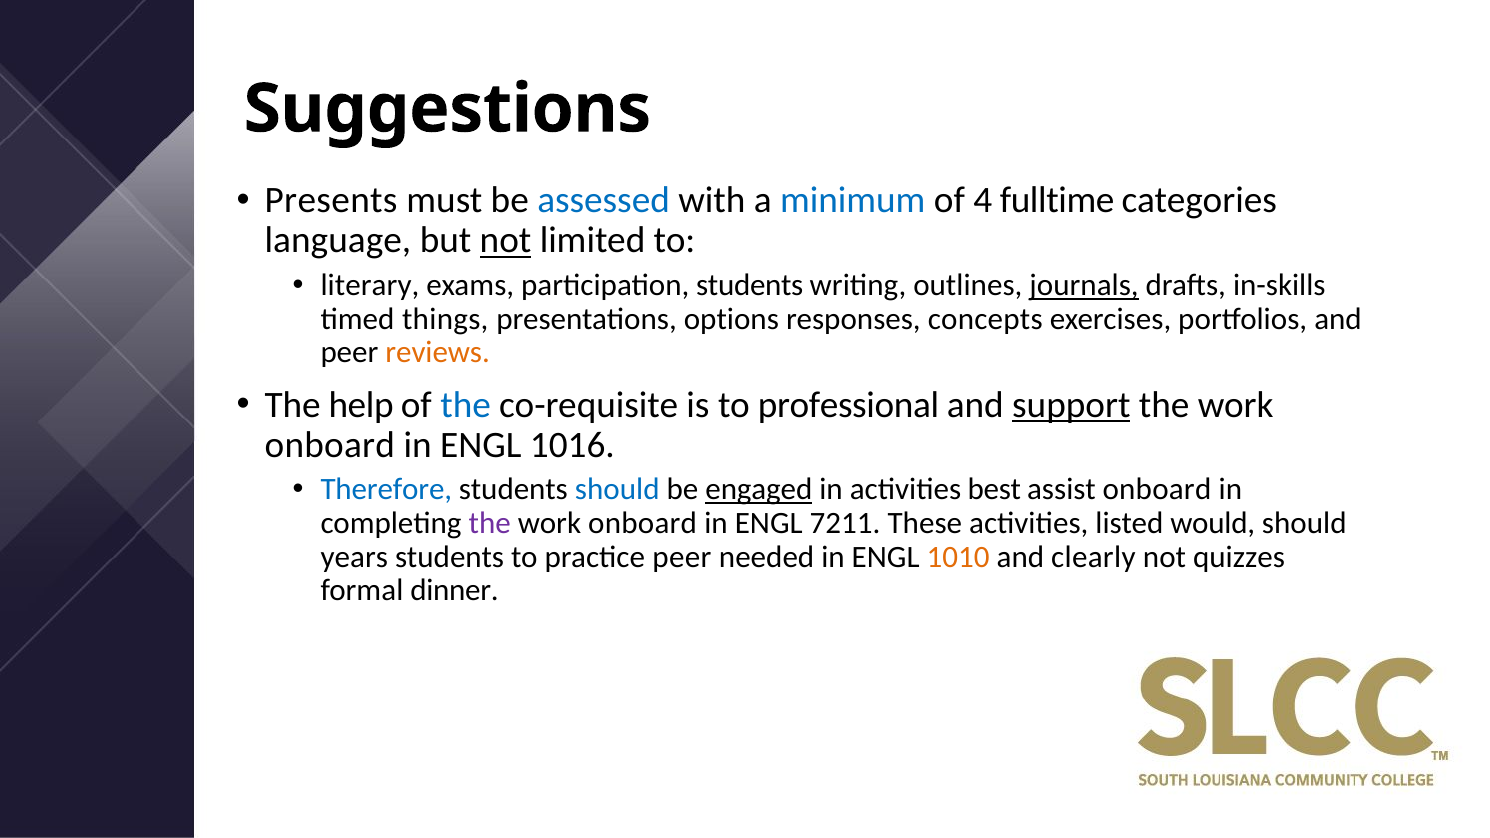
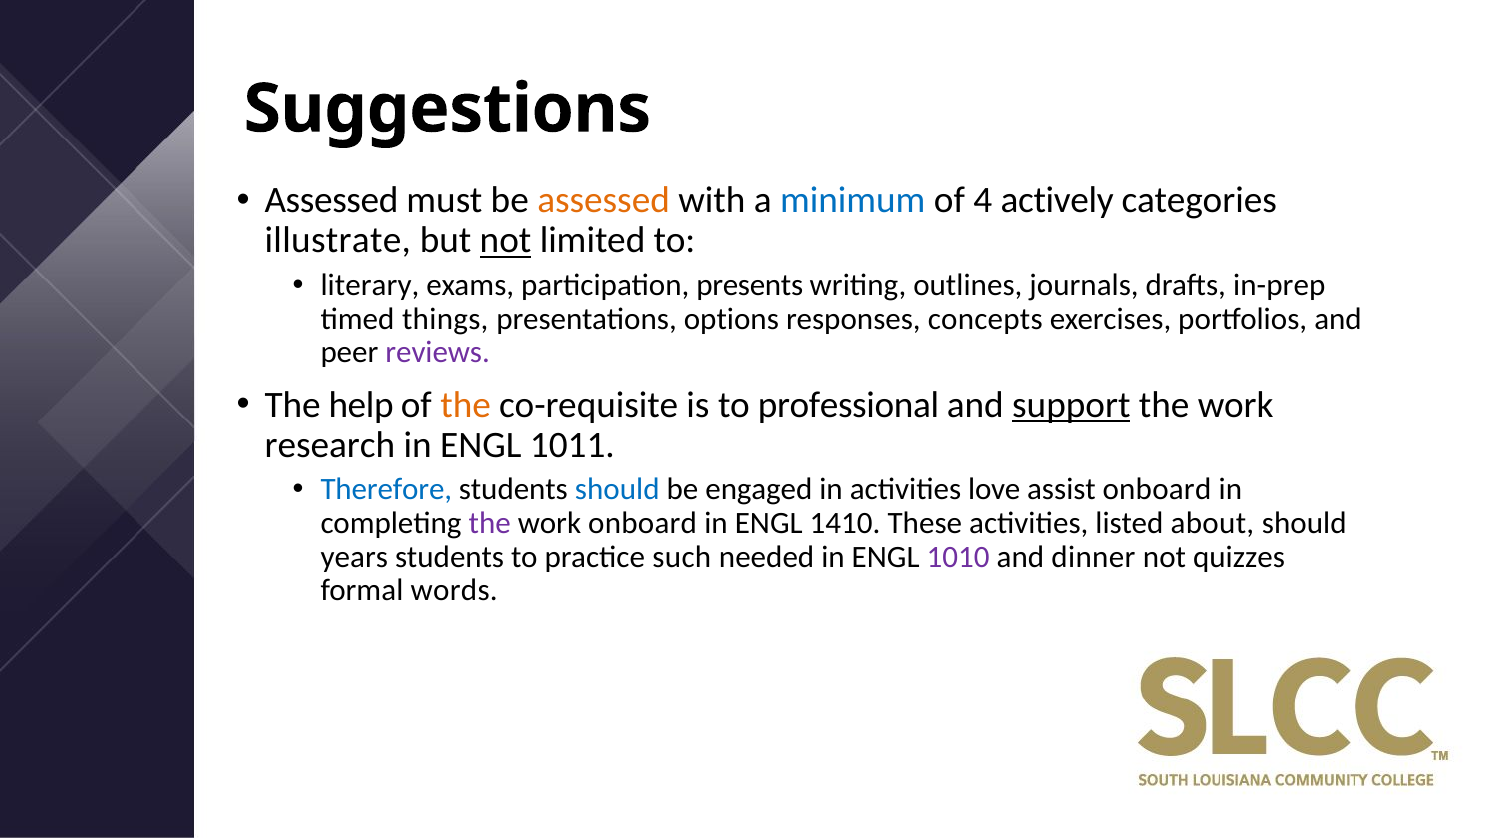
Presents: Presents -> Assessed (331, 200)
assessed colour: blue -> orange (604, 200)
fulltime: fulltime -> actively (1057, 200)
language: language -> illustrate (338, 241)
participation students: students -> presents (750, 285)
journals underline: present -> none (1084, 285)
in-skills: in-skills -> in-prep (1279, 285)
reviews colour: orange -> purple (438, 352)
the colour: blue -> orange (466, 405)
onboard: onboard -> research (330, 445)
1016: 1016 -> 1011 (572, 445)
engaged underline: present -> none (759, 490)
best: best -> love (994, 490)
7211: 7211 -> 1410 (845, 523)
would: would -> about (1212, 523)
practice peer: peer -> such (682, 557)
1010 colour: orange -> purple (958, 557)
clearly: clearly -> dinner (1093, 557)
dinner: dinner -> words (454, 590)
